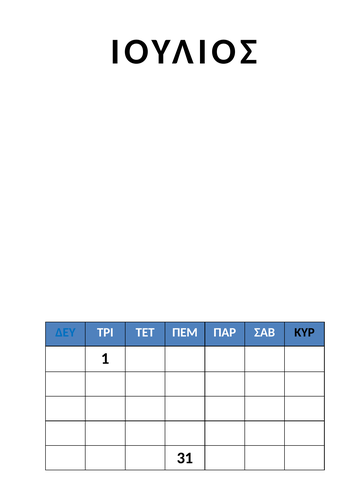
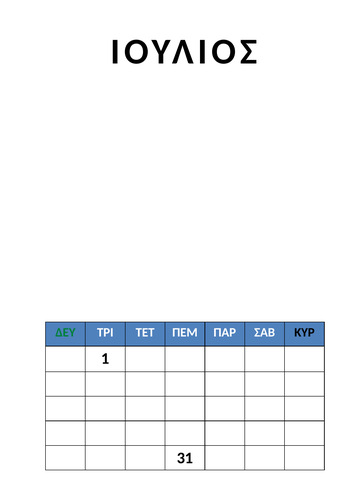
ΔΕΥ colour: blue -> green (65, 333)
